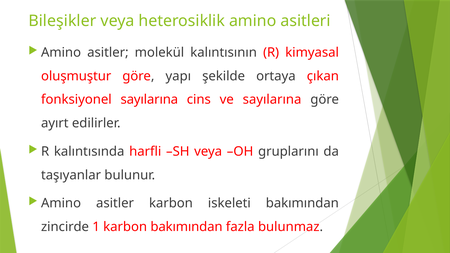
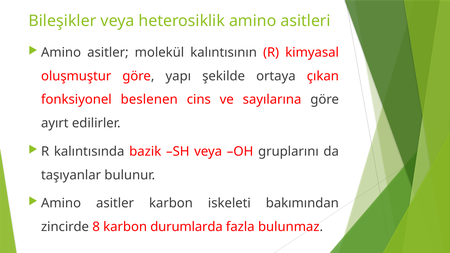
fonksiyonel sayılarına: sayılarına -> beslenen (149, 100)
harfli: harfli -> bazik (145, 152)
1: 1 -> 8 (96, 227)
karbon bakımından: bakımından -> durumlarda (187, 227)
